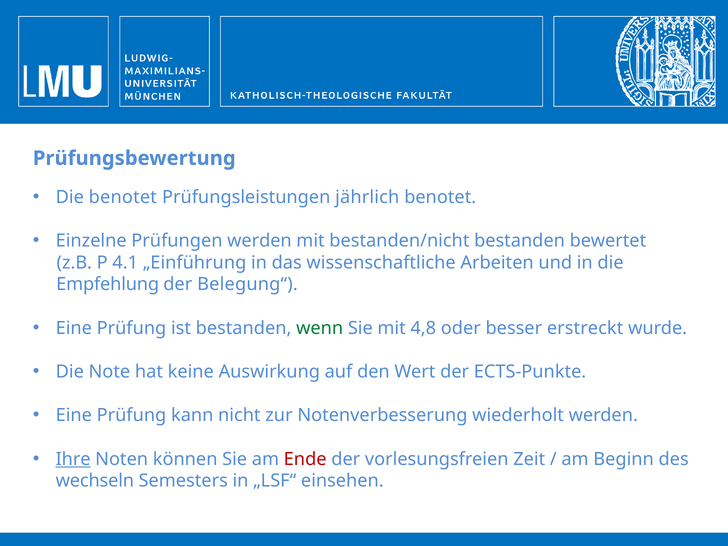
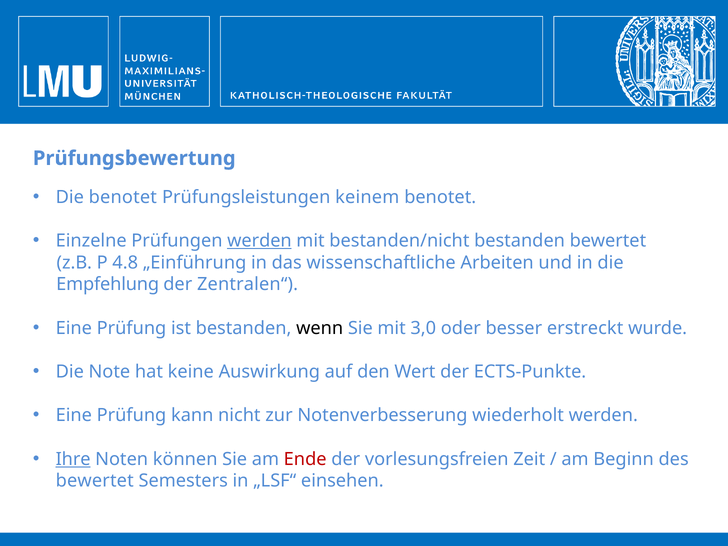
jährlich: jährlich -> keinem (367, 197)
werden underline: none -> present (259, 241)
4.1: 4.1 -> 4.8 (125, 263)
Belegung“: Belegung“ -> Zentralen“ (248, 284)
wenn colour: green -> black (320, 328)
4,8: 4,8 -> 3,0 (423, 328)
wechseln: wechseln -> bewertet (95, 481)
